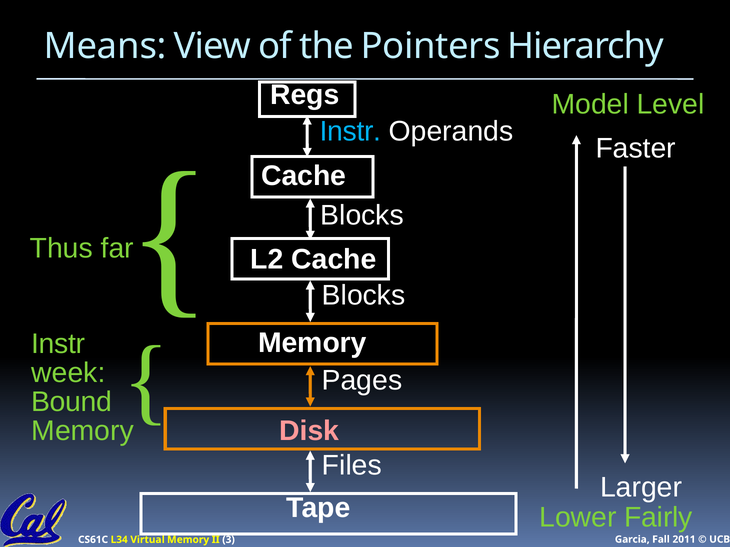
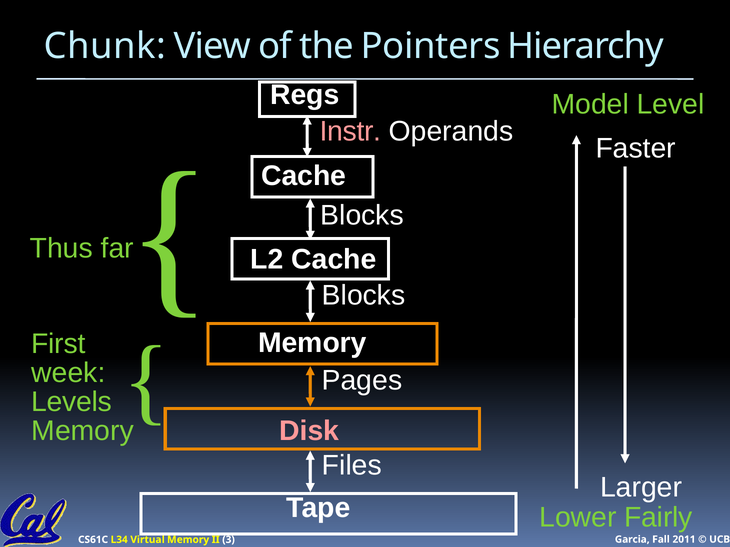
Means: Means -> Chunk (105, 46)
Instr colour: light blue -> pink (350, 131)
Instr: Instr -> First (58, 344)
Bound: Bound -> Levels (72, 402)
